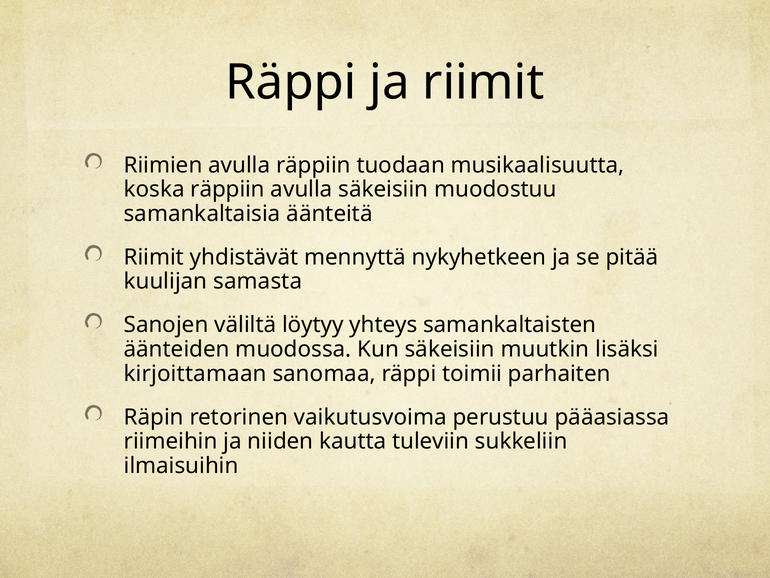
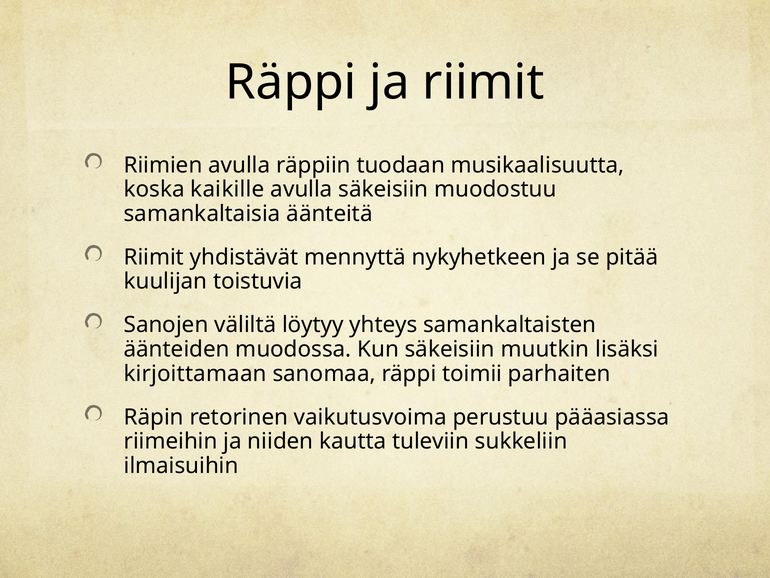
koska räppiin: räppiin -> kaikille (227, 189)
samasta: samasta -> toistuvia (258, 281)
